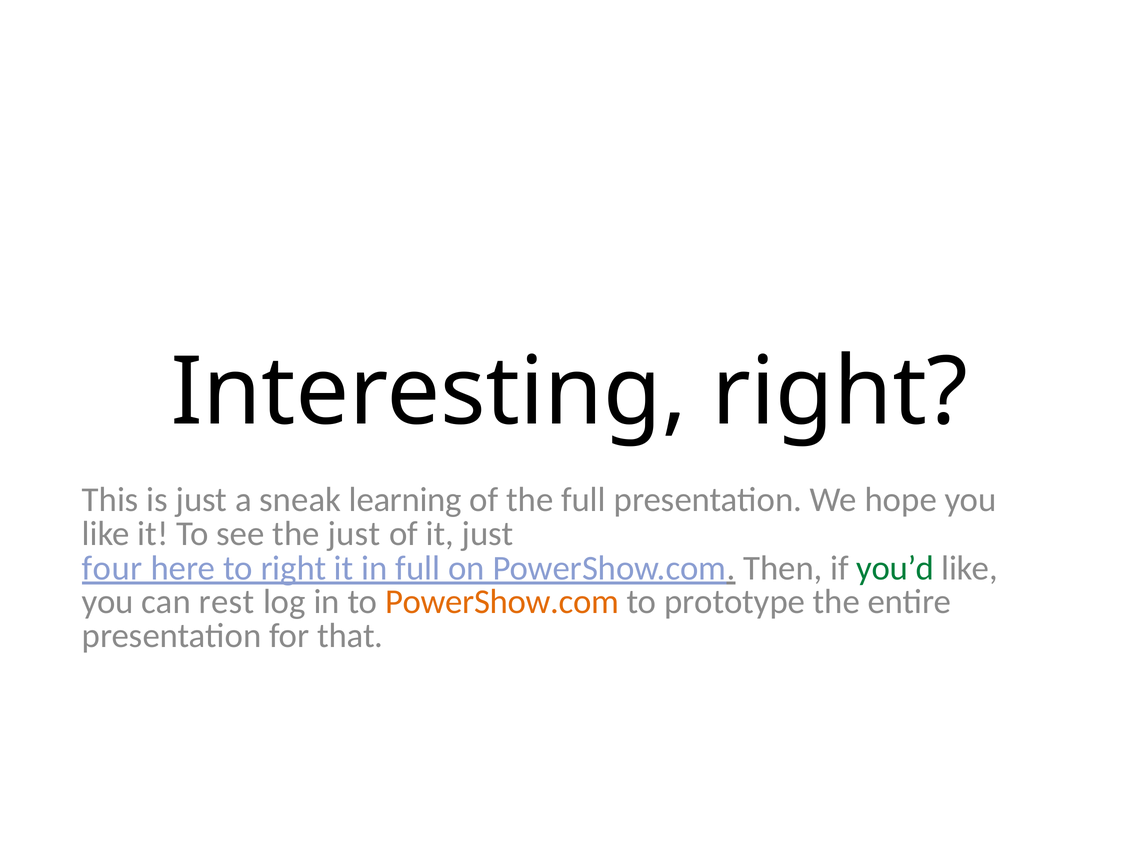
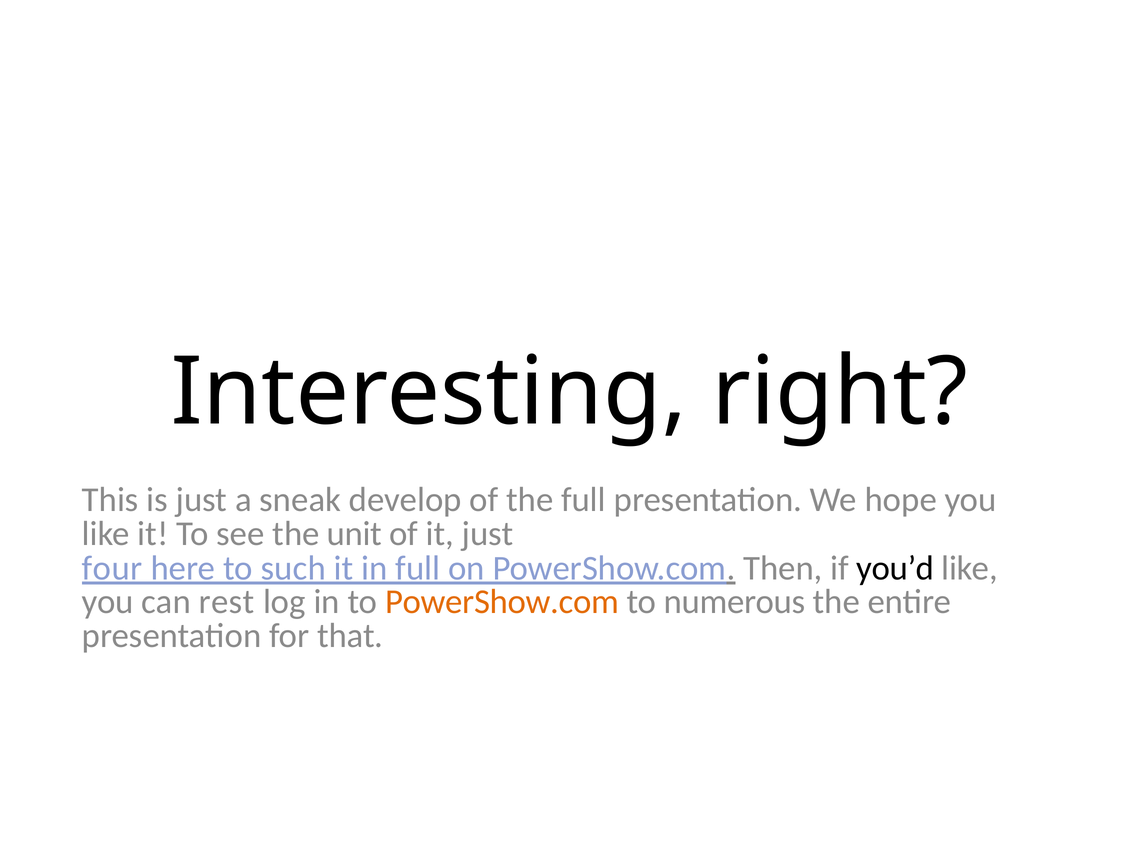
learning: learning -> develop (405, 500)
the just: just -> unit (354, 534)
to right: right -> such (293, 568)
you’d colour: green -> black (895, 568)
prototype: prototype -> numerous (735, 602)
